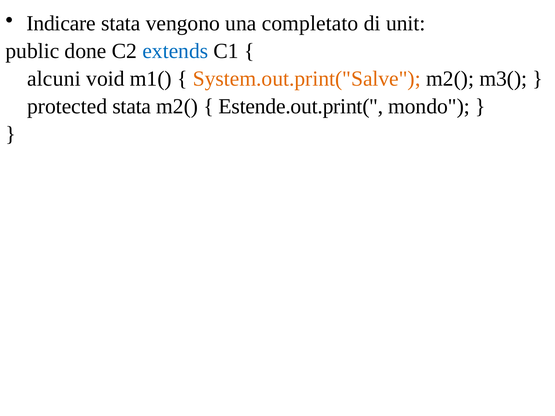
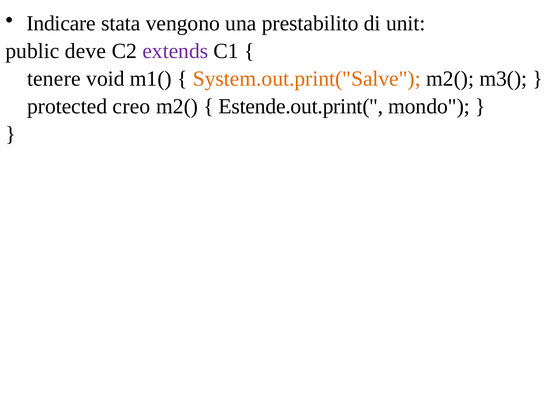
completato: completato -> prestabilito (310, 24)
done: done -> deve (85, 51)
extends colour: blue -> purple (175, 51)
alcuni: alcuni -> tenere (54, 79)
protected stata: stata -> creo (132, 106)
